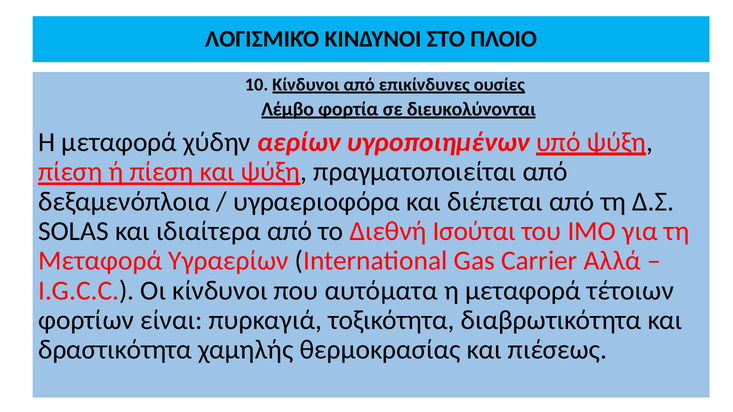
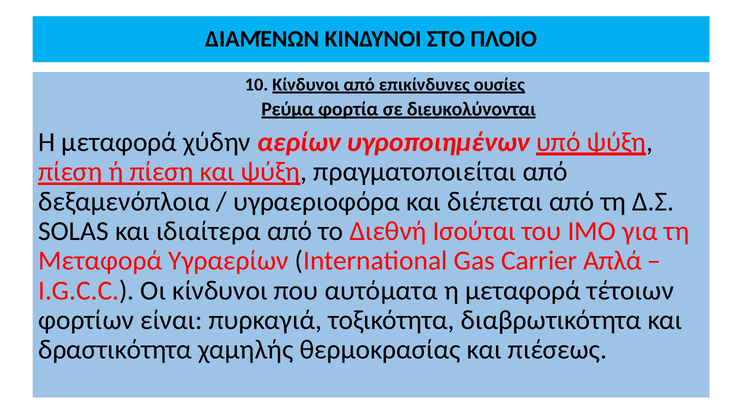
ΛΟΓΙΣΜΙΚΌ: ΛΟΓΙΣΜΙΚΌ -> ΔΙΑΜΈΝΩΝ (262, 39)
Λέμβο: Λέμβο -> Ρεύμα (288, 109)
Αλλά: Αλλά -> Απλά (612, 261)
